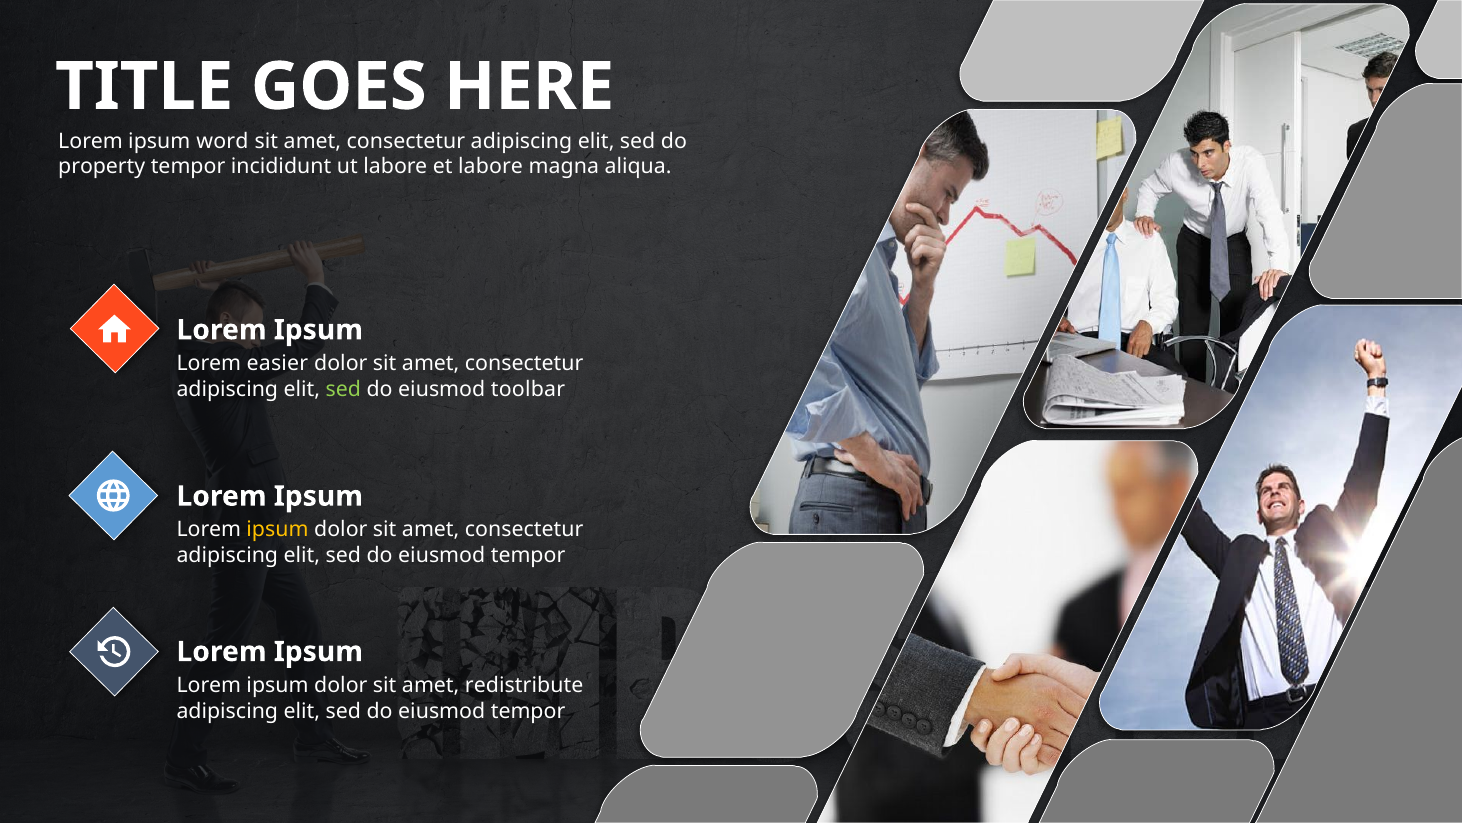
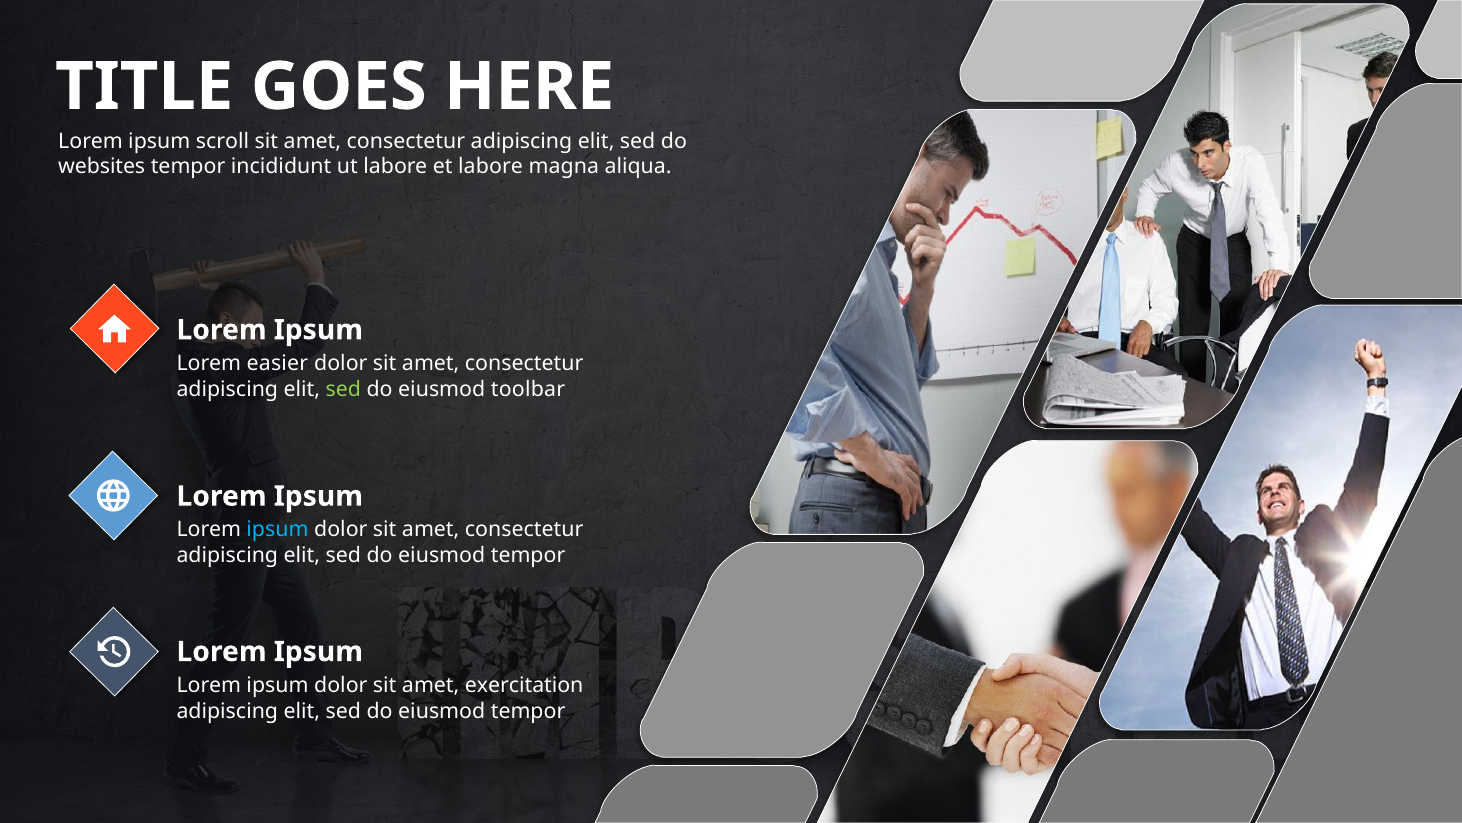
word: word -> scroll (223, 141)
property: property -> websites (102, 167)
ipsum colour: yellow -> light blue (277, 530)
redistribute: redistribute -> exercitation (524, 685)
